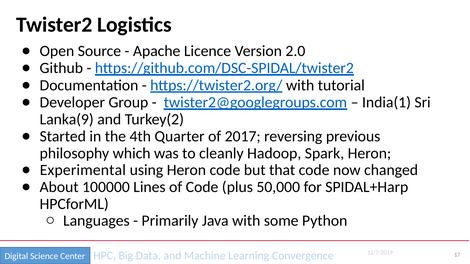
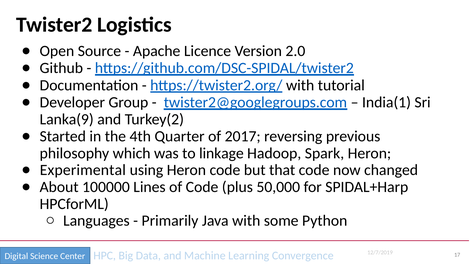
cleanly: cleanly -> linkage (221, 153)
